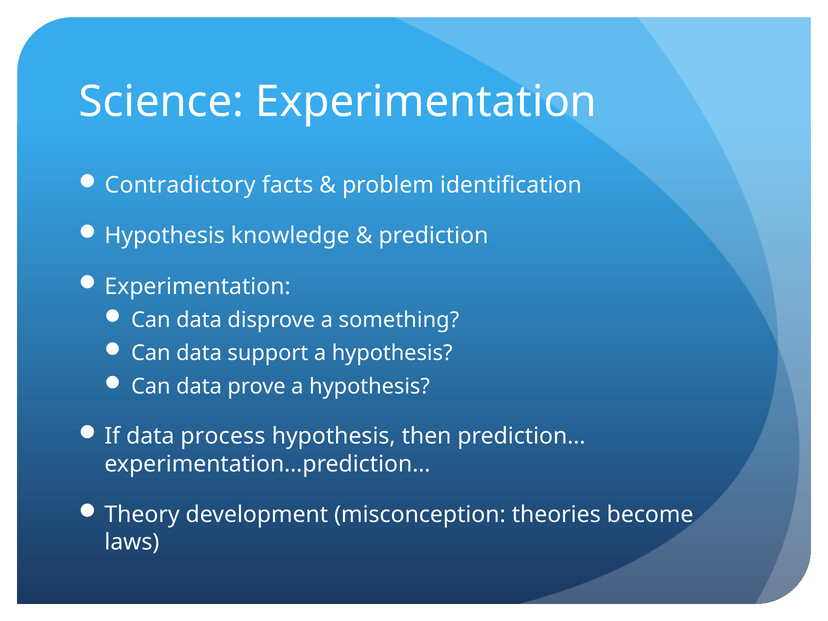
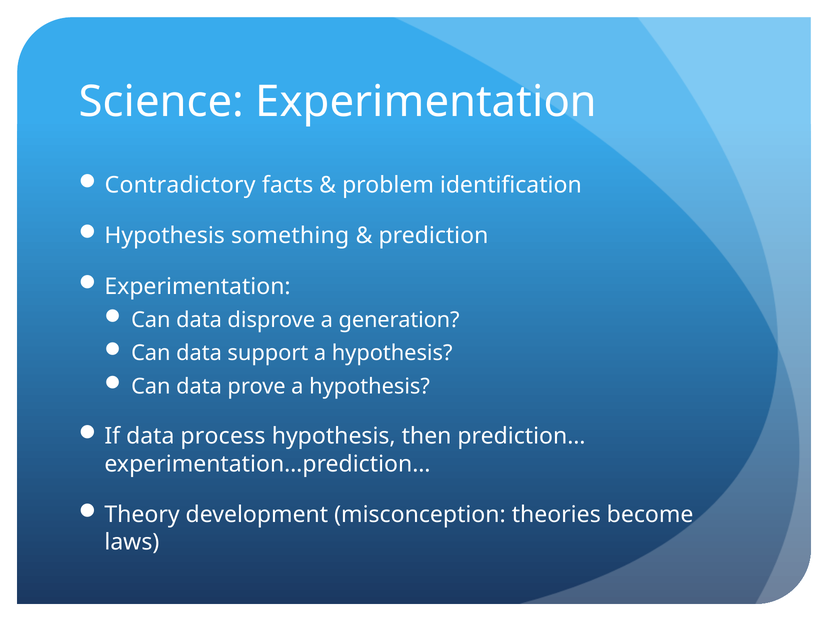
knowledge: knowledge -> something (290, 236)
something: something -> generation (399, 320)
